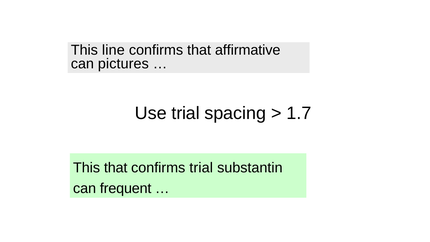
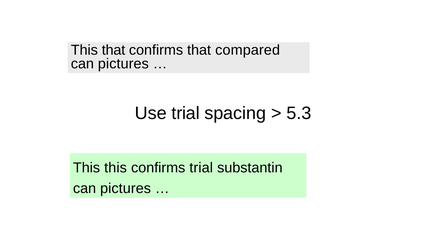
This line: line -> that (114, 50)
affirmative: affirmative -> compared (248, 50)
1.7: 1.7 -> 5.3 (299, 113)
This that: that -> this (116, 168)
frequent: frequent -> pictures (126, 188)
